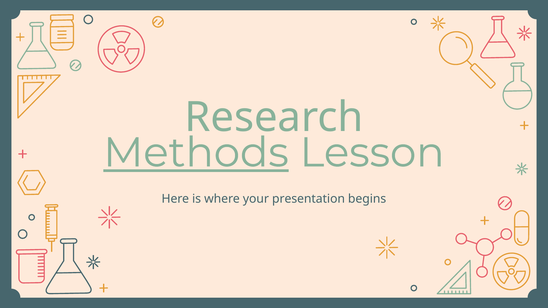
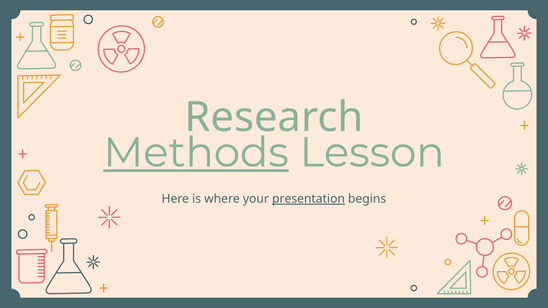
presentation underline: none -> present (309, 199)
